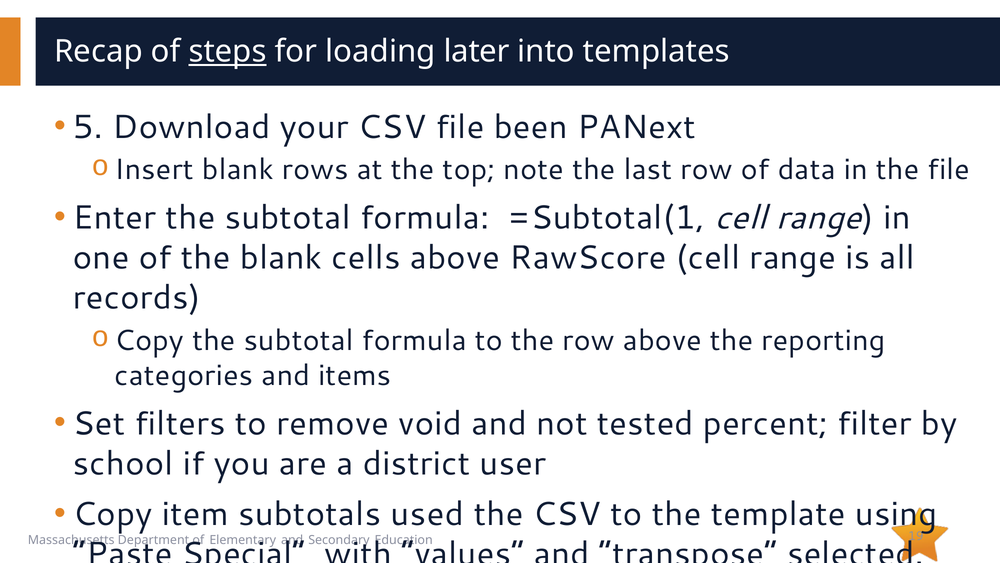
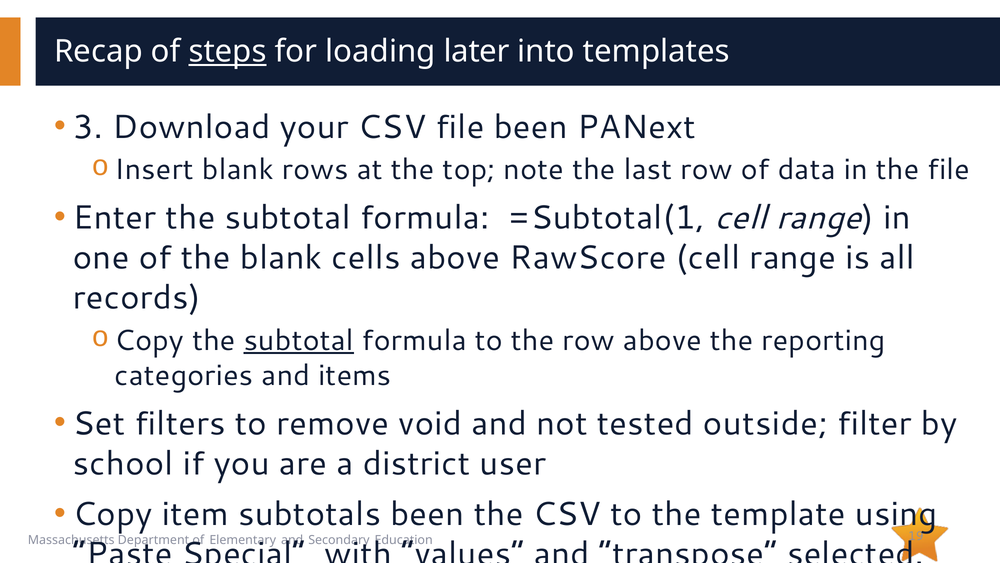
5: 5 -> 3 (88, 127)
subtotal underline: none -> present (299, 340)
percent: percent -> outside (765, 423)
subtotals used: used -> been (427, 514)
